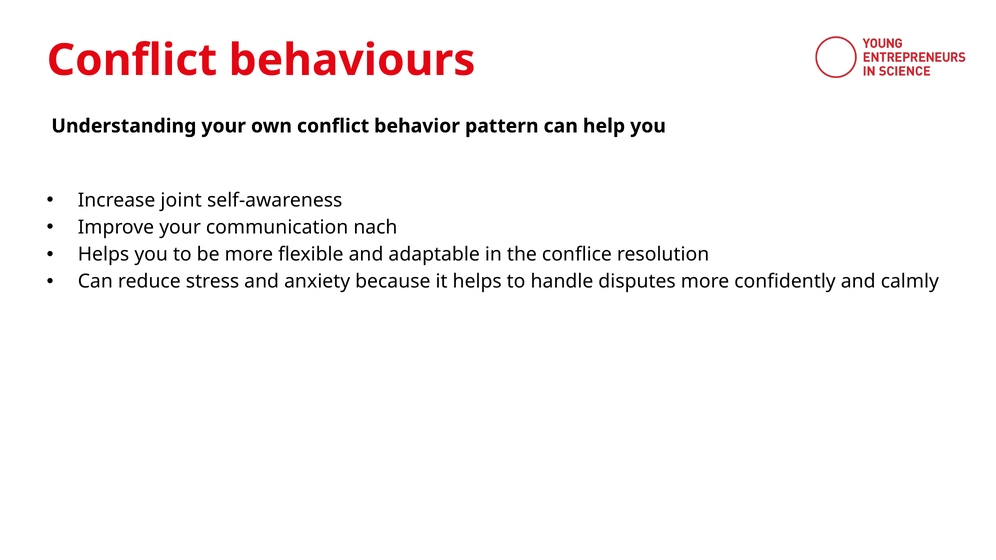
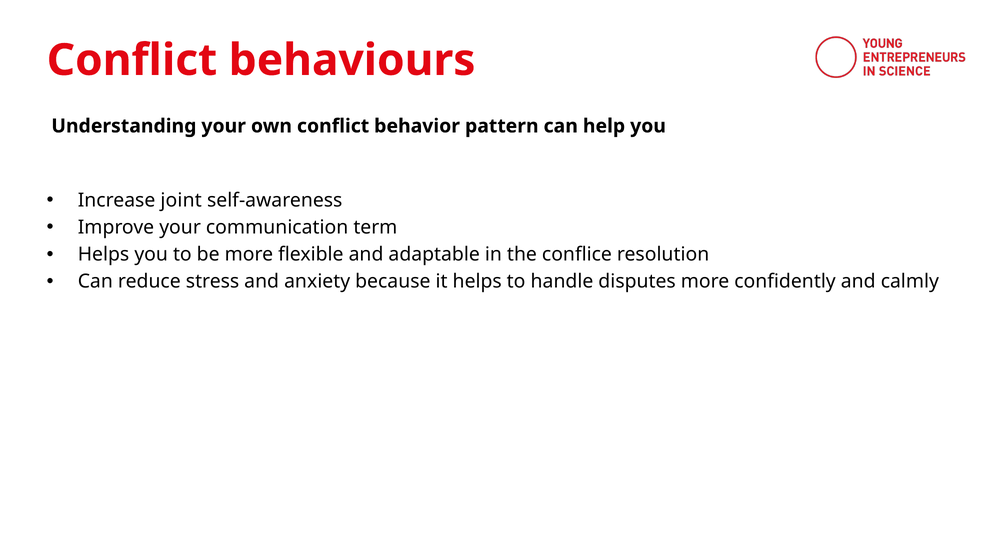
nach: nach -> term (375, 227)
